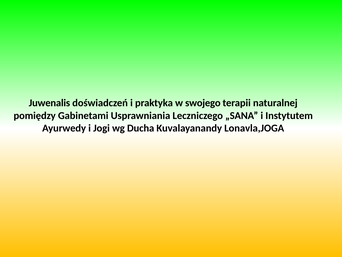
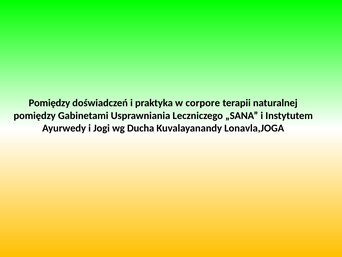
Juwenalis: Juwenalis -> Pomiędzy (49, 103)
swojego: swojego -> corpore (203, 103)
